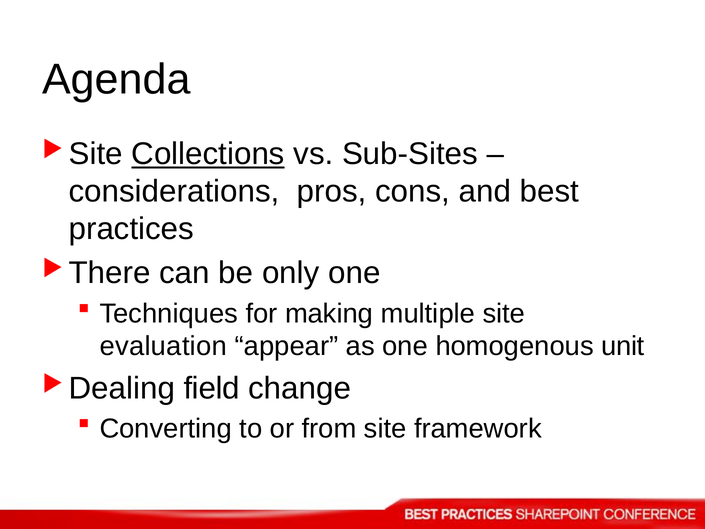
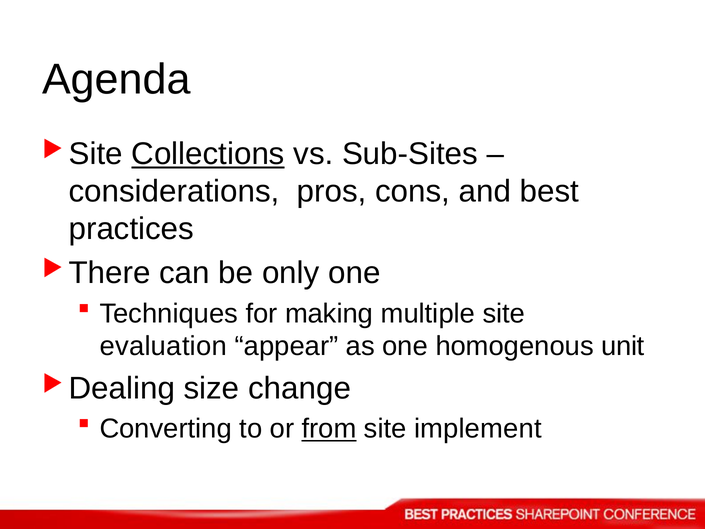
field: field -> size (212, 388)
from underline: none -> present (329, 429)
framework: framework -> implement (478, 429)
